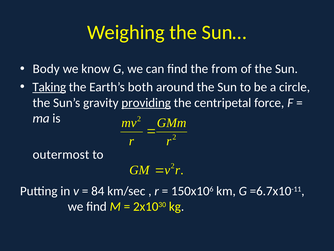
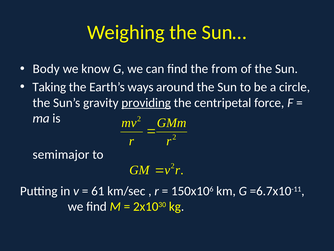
Taking underline: present -> none (49, 87)
both: both -> ways (141, 87)
outermost: outermost -> semimajor (61, 154)
84: 84 -> 61 (98, 191)
